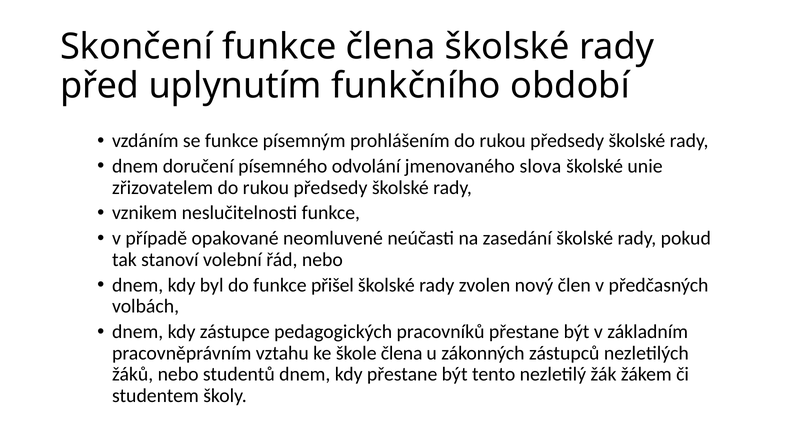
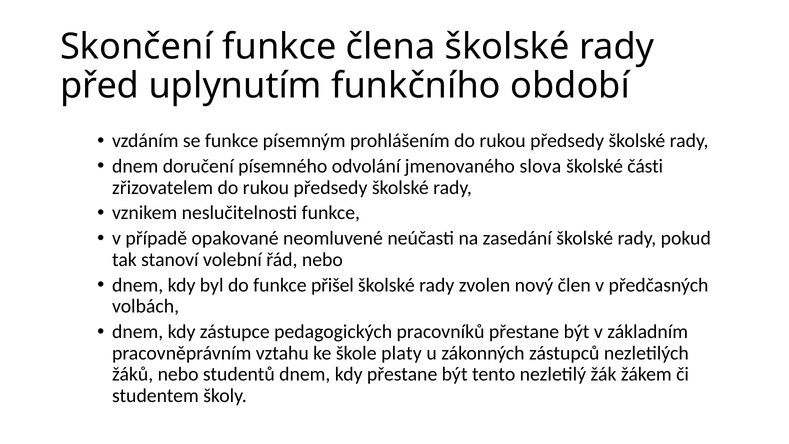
unie: unie -> části (645, 166)
škole člena: člena -> platy (401, 353)
